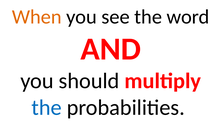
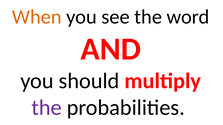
the colour: blue -> purple (47, 108)
